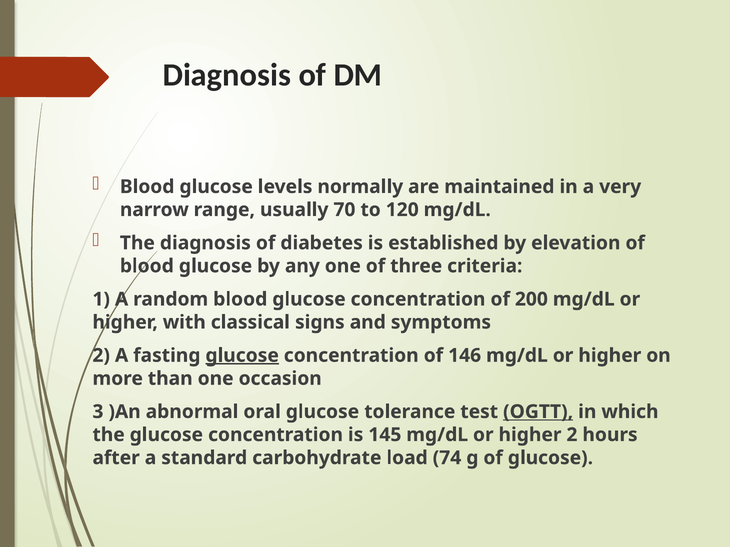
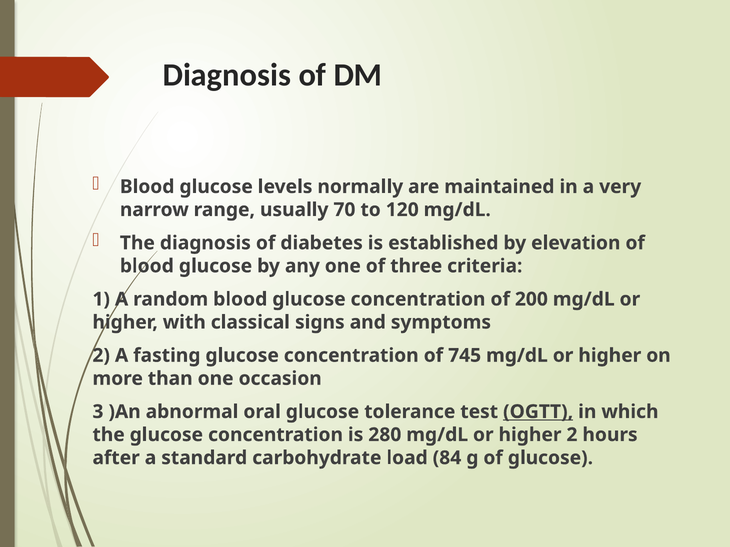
glucose underline: present -> none (242, 356)
146: 146 -> 745 (465, 356)
145: 145 -> 280 (385, 435)
74: 74 -> 84 (447, 458)
